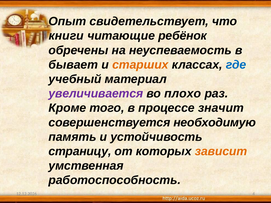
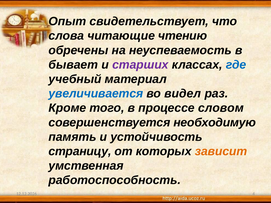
книги: книги -> слова (66, 36)
ребёнок: ребёнок -> чтению (183, 36)
старших colour: orange -> purple (140, 65)
увеличивается colour: purple -> blue (96, 94)
плохо: плохо -> видел (183, 94)
значит: значит -> словом (221, 108)
